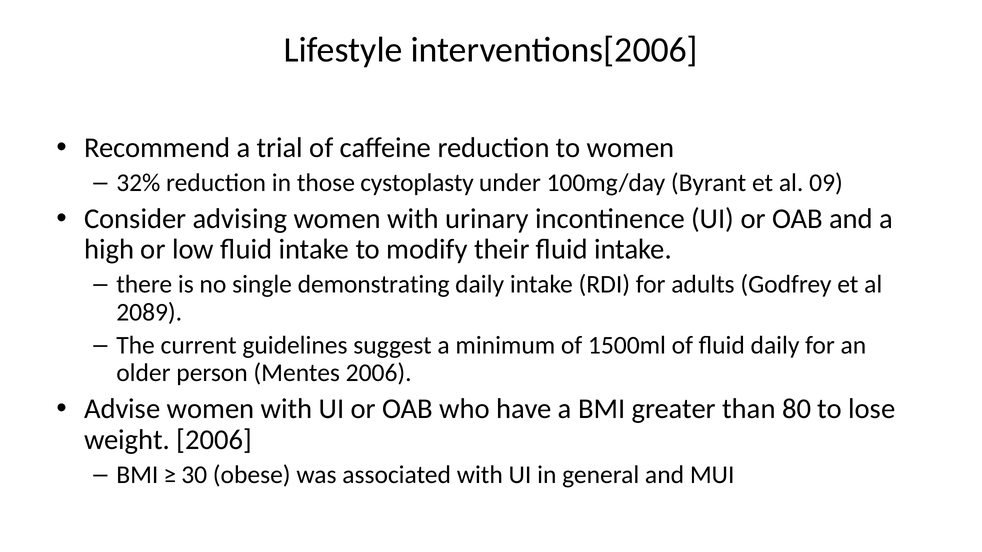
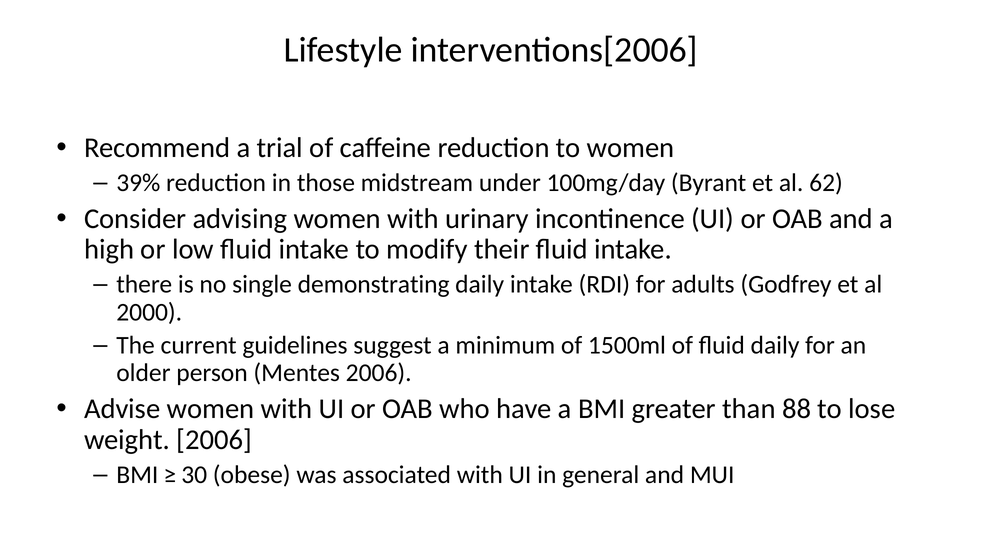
32%: 32% -> 39% (138, 183)
cystoplasty: cystoplasty -> midstream (417, 183)
09: 09 -> 62 (826, 183)
2089: 2089 -> 2000 (149, 312)
80: 80 -> 88 (797, 409)
